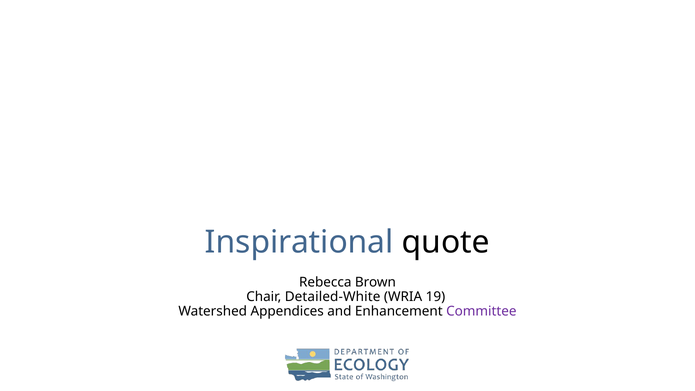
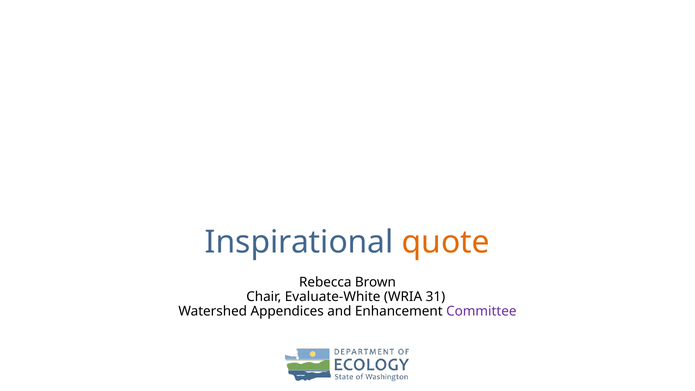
quote colour: black -> orange (446, 242)
Detailed-White: Detailed-White -> Evaluate-White (333, 297)
19: 19 -> 31 (435, 297)
